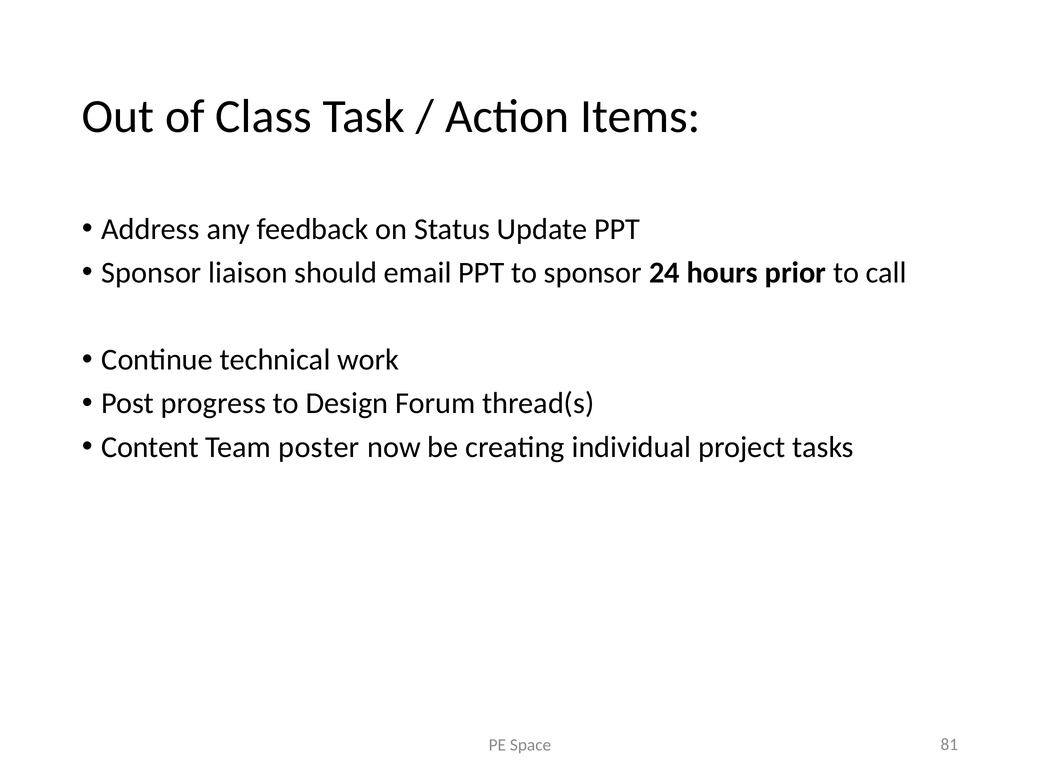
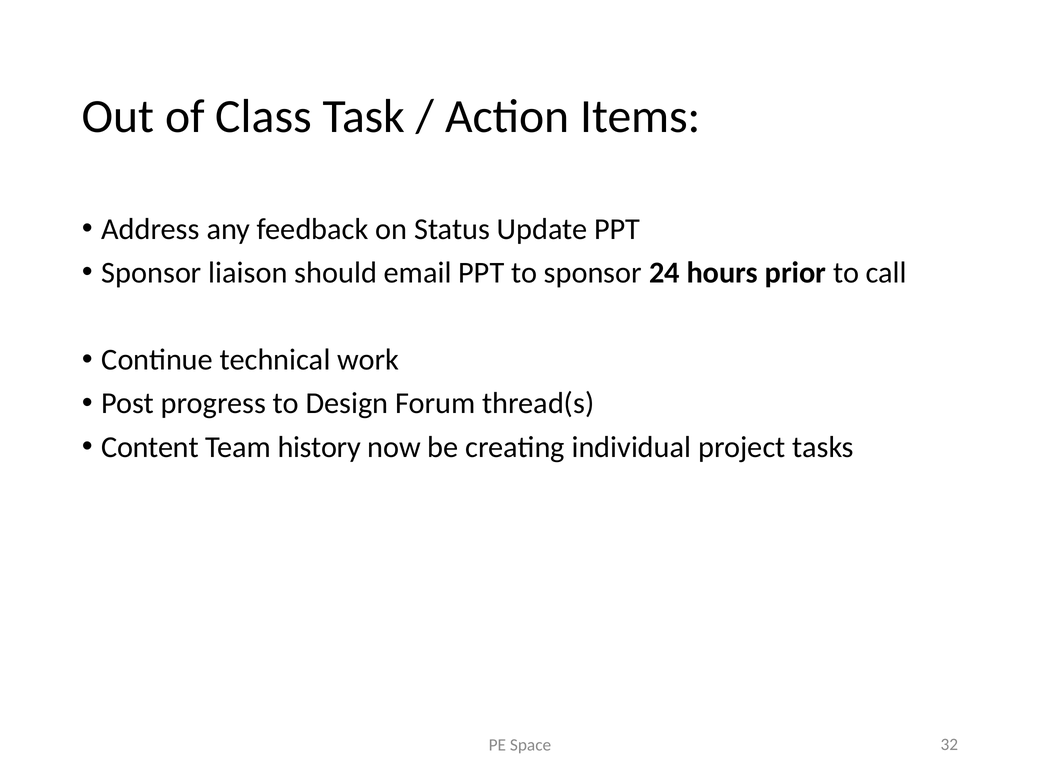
poster: poster -> history (319, 447)
81: 81 -> 32 (949, 745)
